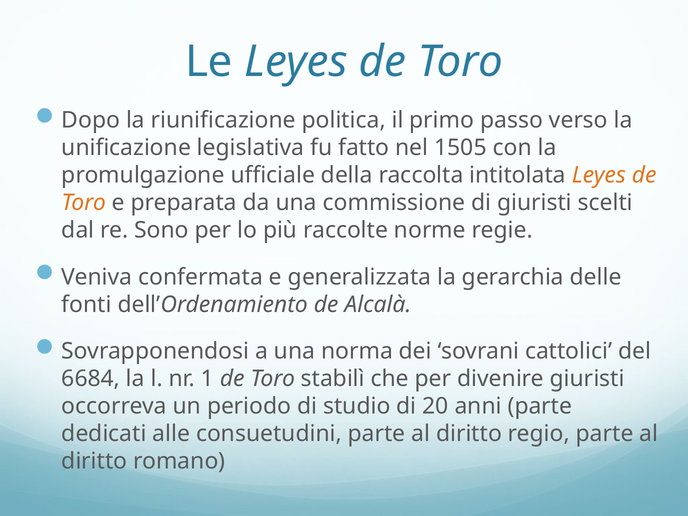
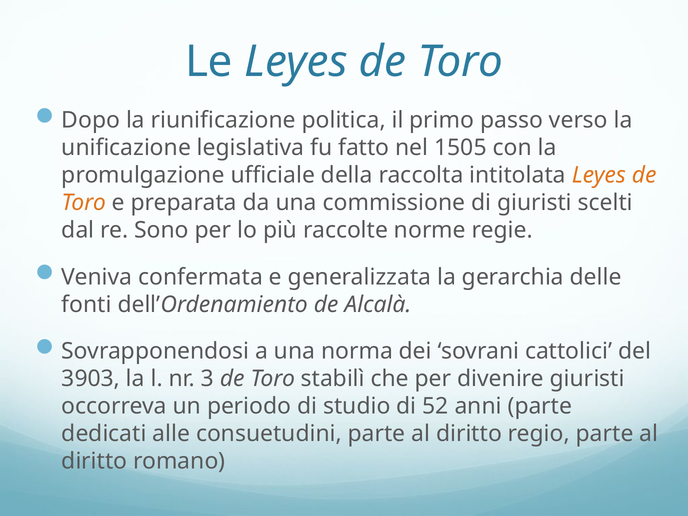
6684: 6684 -> 3903 (91, 379)
1: 1 -> 3 (207, 379)
20: 20 -> 52 (436, 406)
